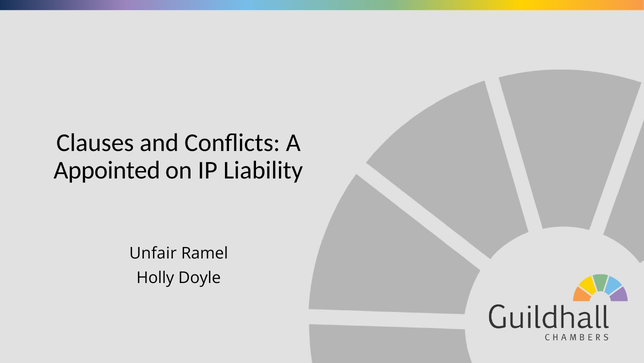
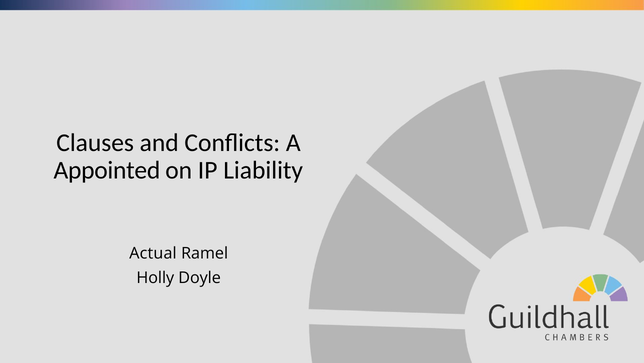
Unfair: Unfair -> Actual (153, 253)
